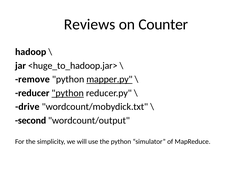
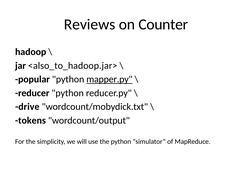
<huge_to_hadoop.jar>: <huge_to_hadoop.jar> -> <also_to_hadoop.jar> (73, 66)
remove: remove -> popular (32, 79)
python underline: present -> none (68, 93)
second: second -> tokens (30, 120)
